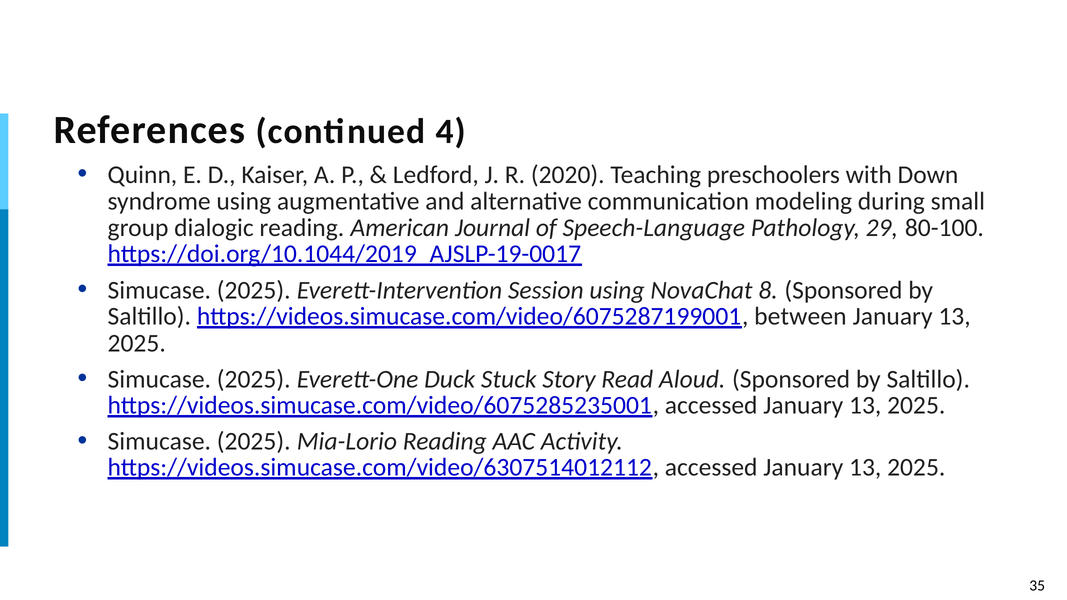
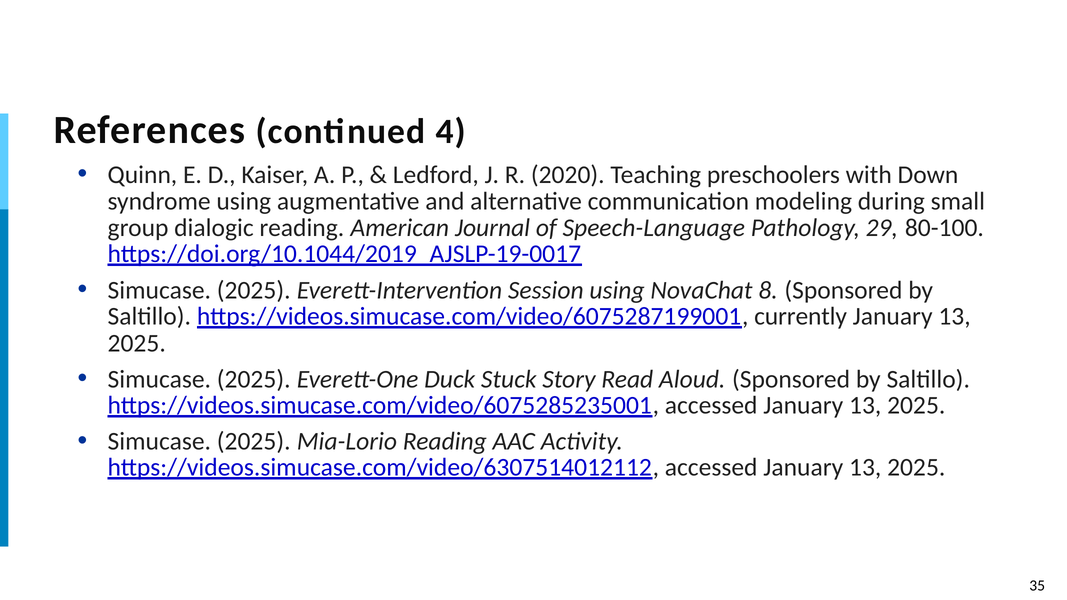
between: between -> currently (801, 316)
